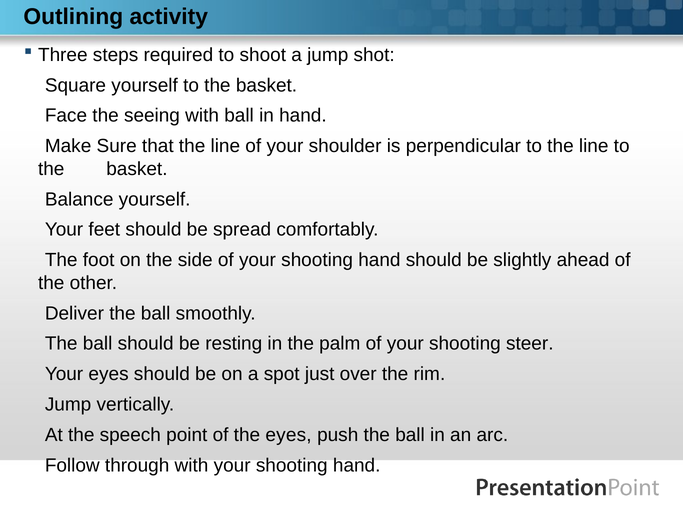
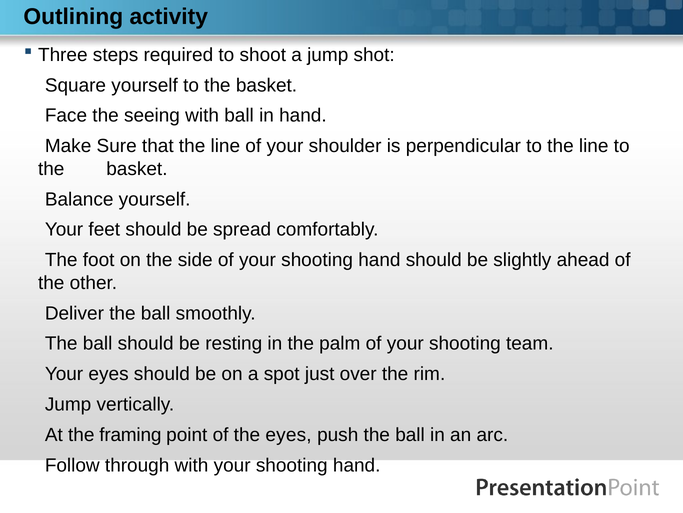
steer: steer -> team (530, 343)
speech: speech -> framing (130, 434)
